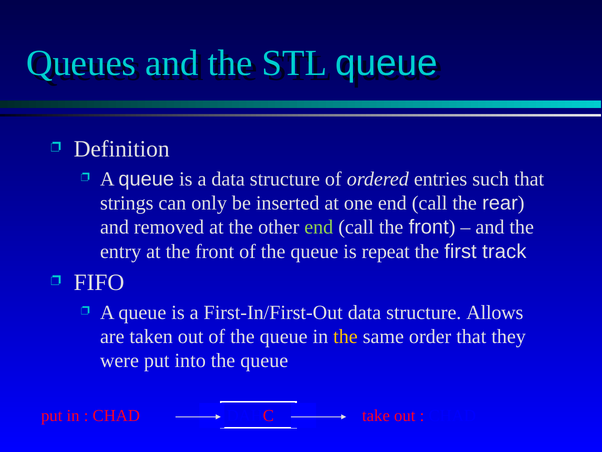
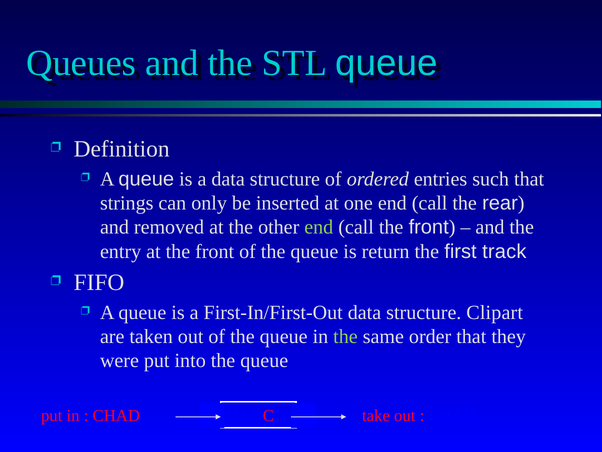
repeat: repeat -> return (386, 251)
Allows: Allows -> Clipart (495, 312)
the colour: yellow -> light green (345, 336)
